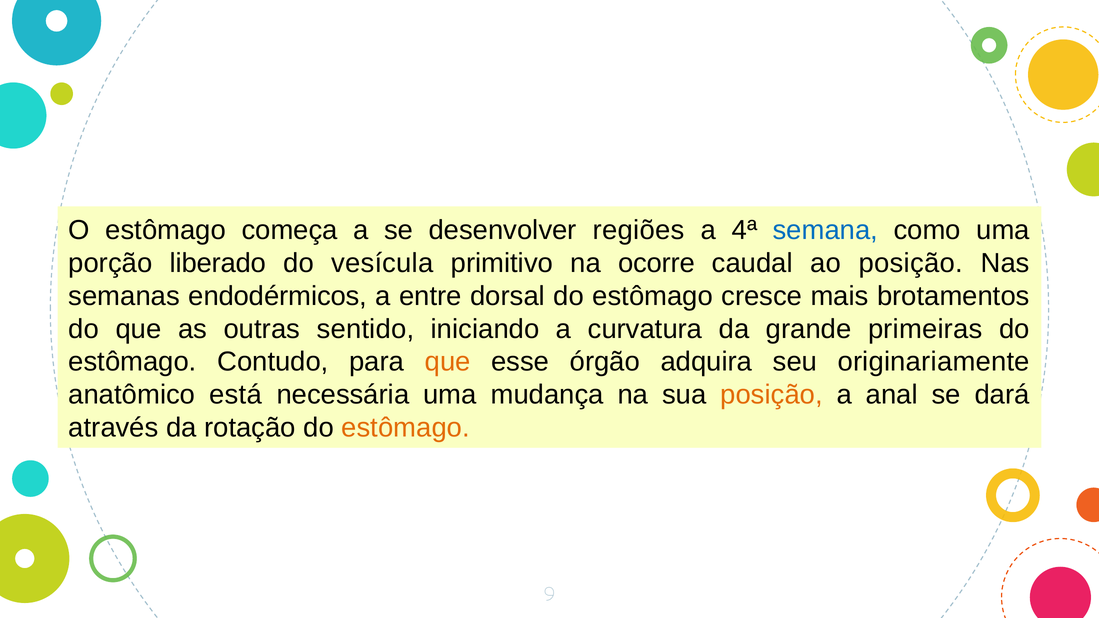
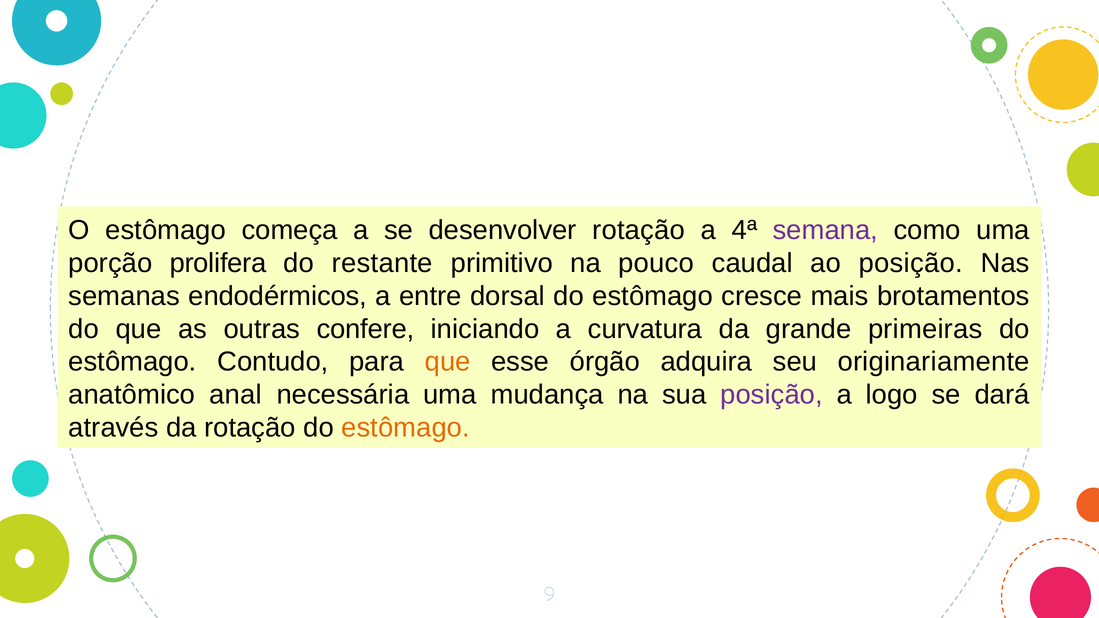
desenvolver regiões: regiões -> rotação (639, 230)
semana colour: blue -> purple (825, 230)
liberado: liberado -> prolifera (218, 263)
vesícula: vesícula -> restante (382, 263)
ocorre: ocorre -> pouco (656, 263)
sentido: sentido -> confere (366, 329)
está: está -> anal (236, 395)
posição colour: orange -> purple (772, 395)
anal: anal -> logo (892, 395)
